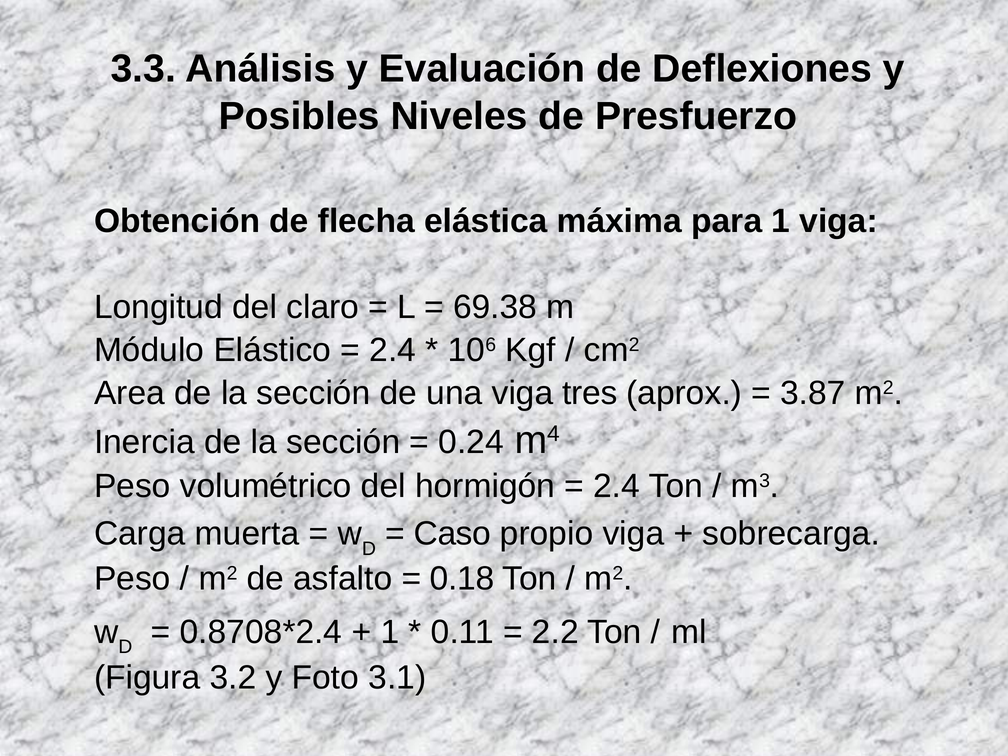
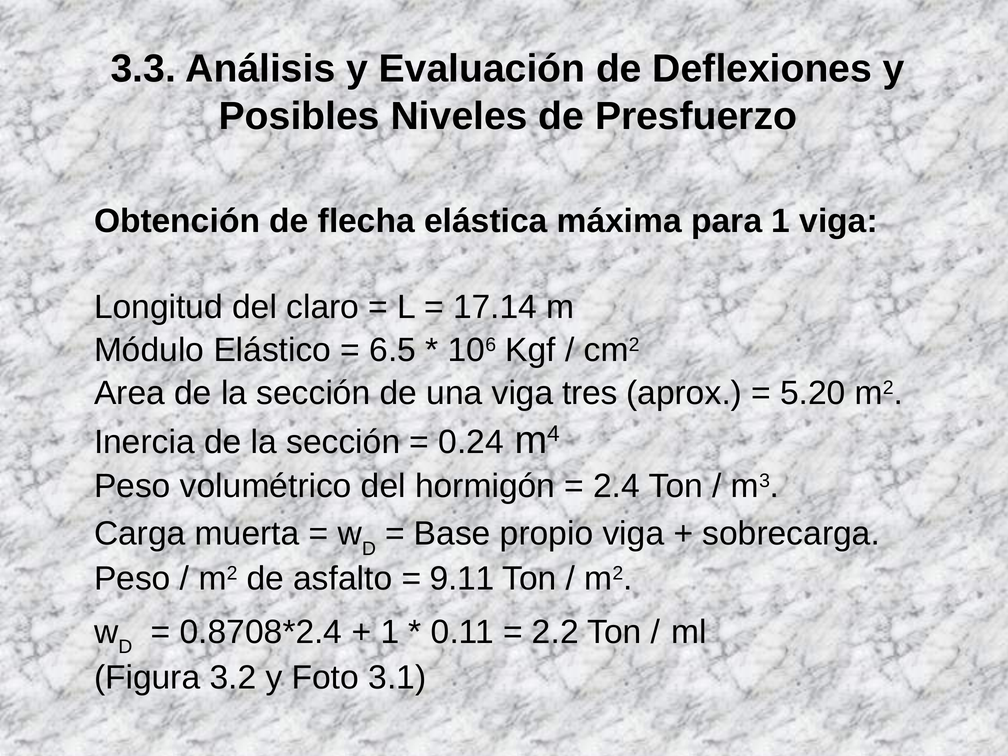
69.38: 69.38 -> 17.14 (495, 307)
2.4: 2.4 -> 6.5 (393, 350)
3.87: 3.87 -> 5.20 (813, 393)
Caso: Caso -> Base (452, 534)
0.18: 0.18 -> 9.11 (462, 579)
